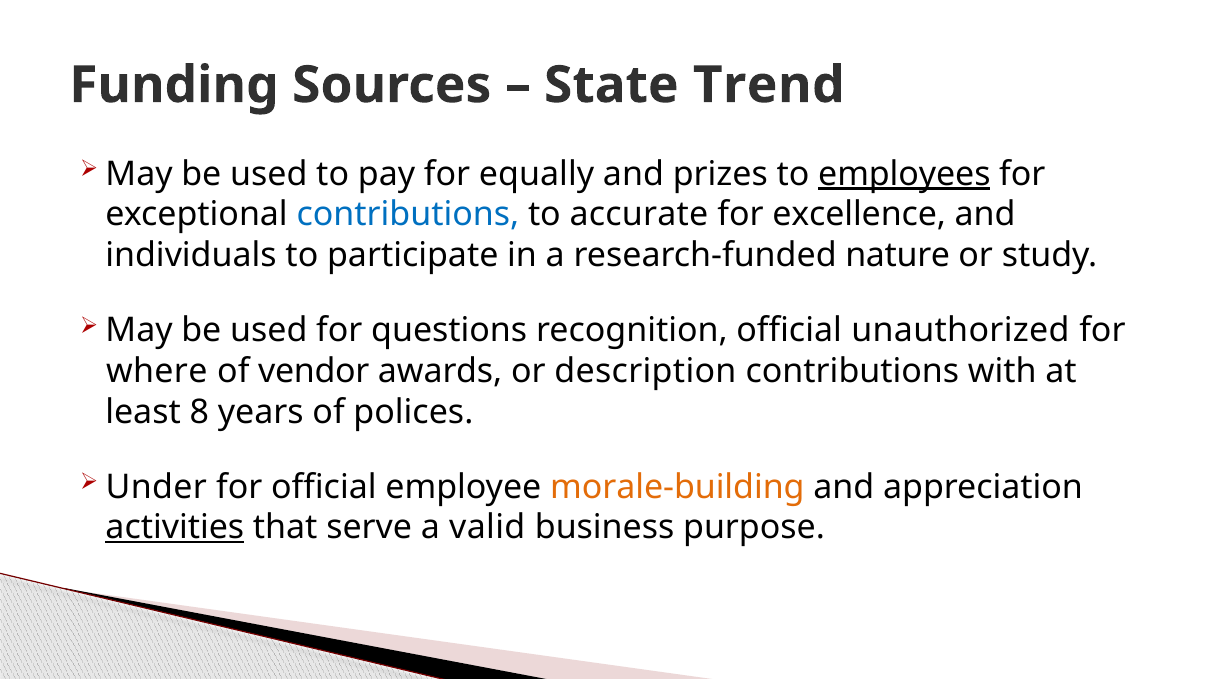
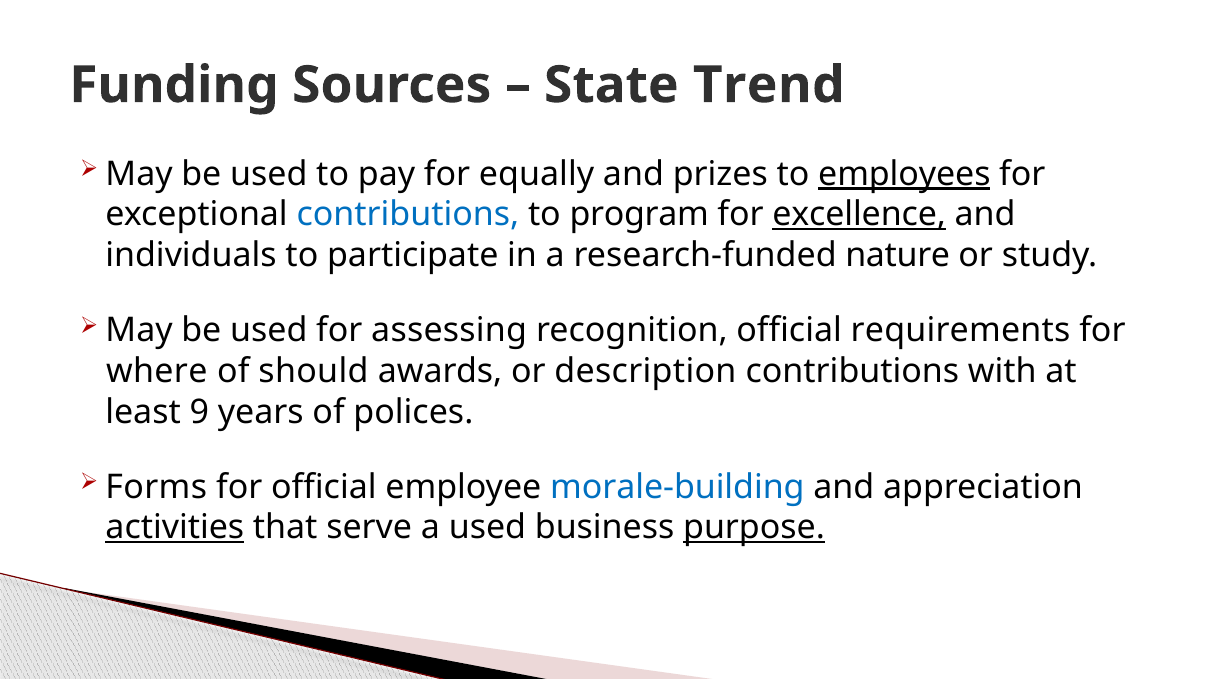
accurate: accurate -> program (639, 215)
excellence underline: none -> present (859, 215)
questions: questions -> assessing (449, 330)
unauthorized: unauthorized -> requirements (961, 330)
vendor: vendor -> should (313, 371)
8: 8 -> 9 (199, 412)
Under: Under -> Forms (156, 487)
morale-building colour: orange -> blue (677, 487)
a valid: valid -> used (487, 528)
purpose underline: none -> present (754, 528)
